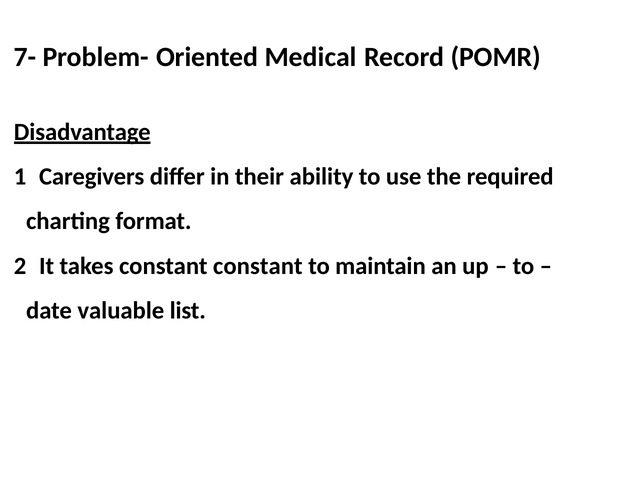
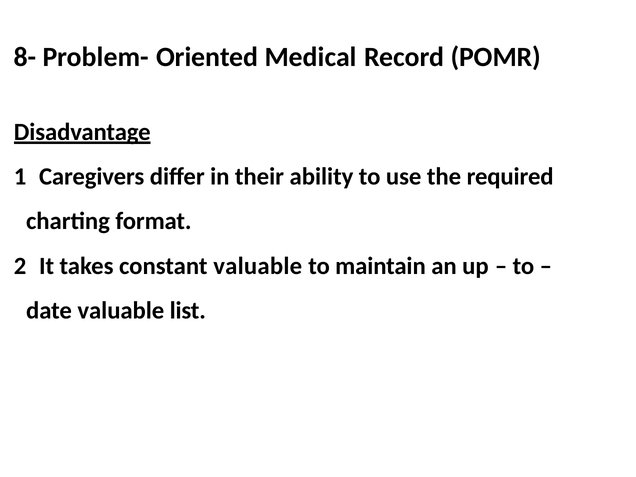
7-: 7- -> 8- (25, 57)
constant constant: constant -> valuable (258, 266)
